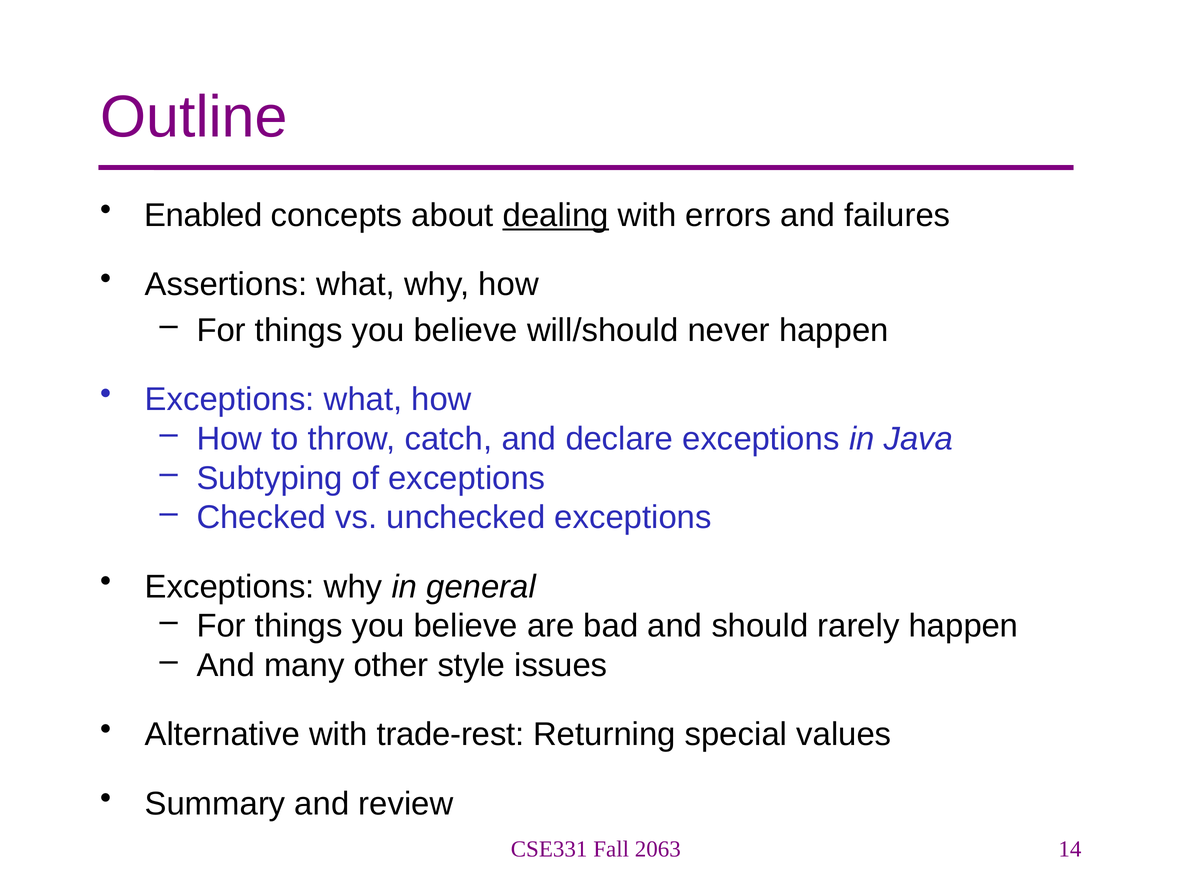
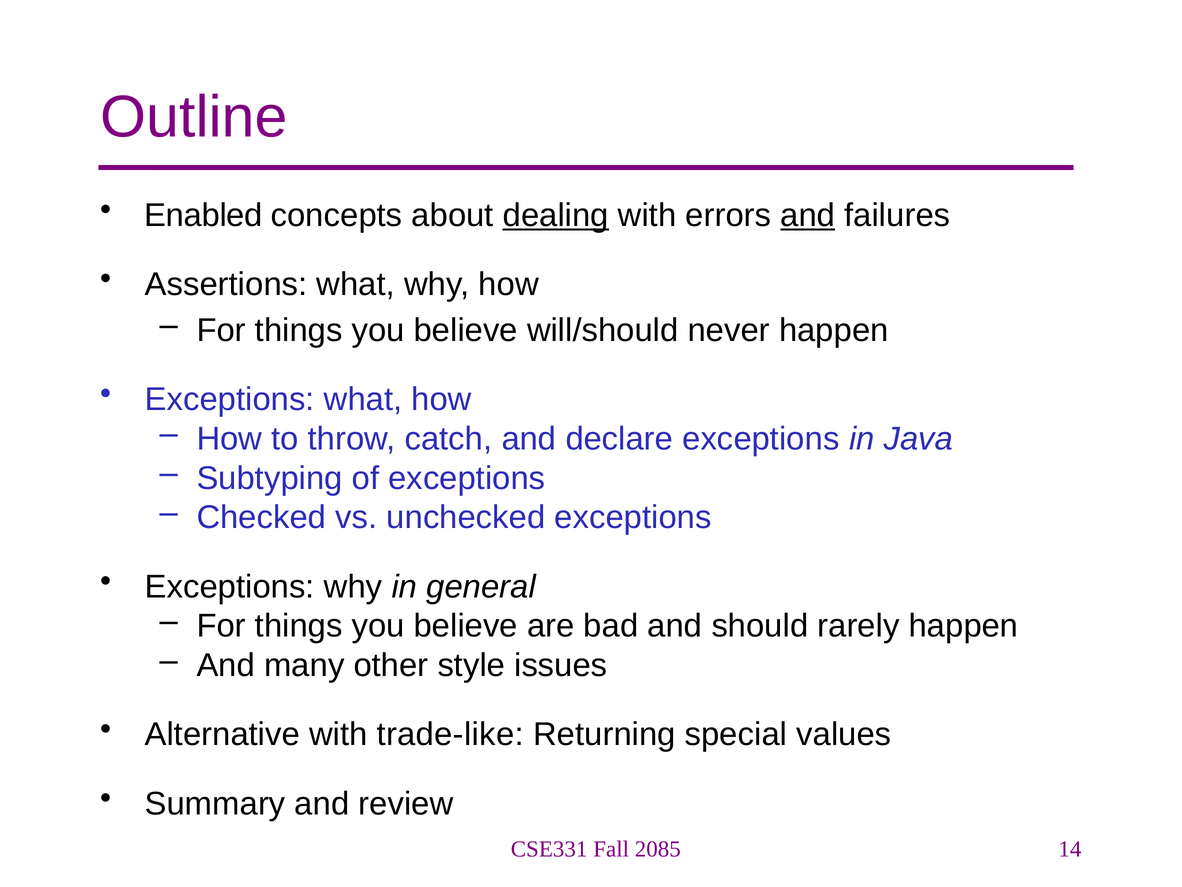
and underline: none -> present (808, 215)
trade-rest: trade-rest -> trade-like (450, 734)
2063: 2063 -> 2085 (658, 849)
